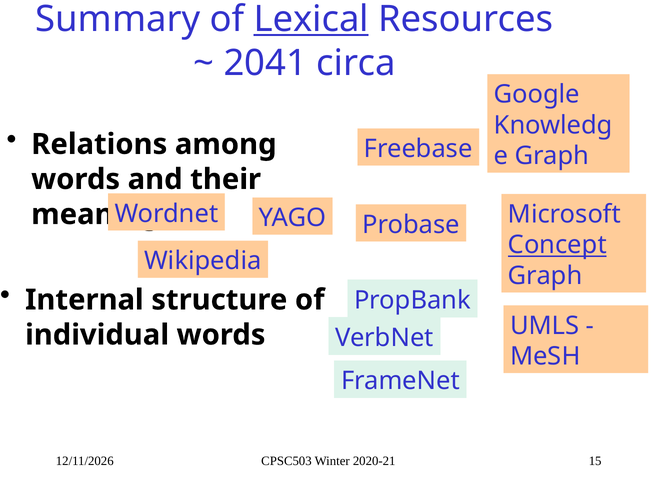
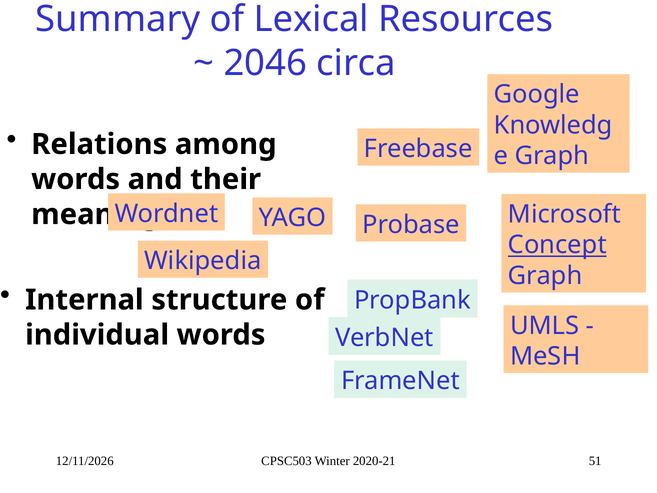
Lexical underline: present -> none (311, 19)
2041: 2041 -> 2046 (265, 63)
15: 15 -> 51 (595, 461)
